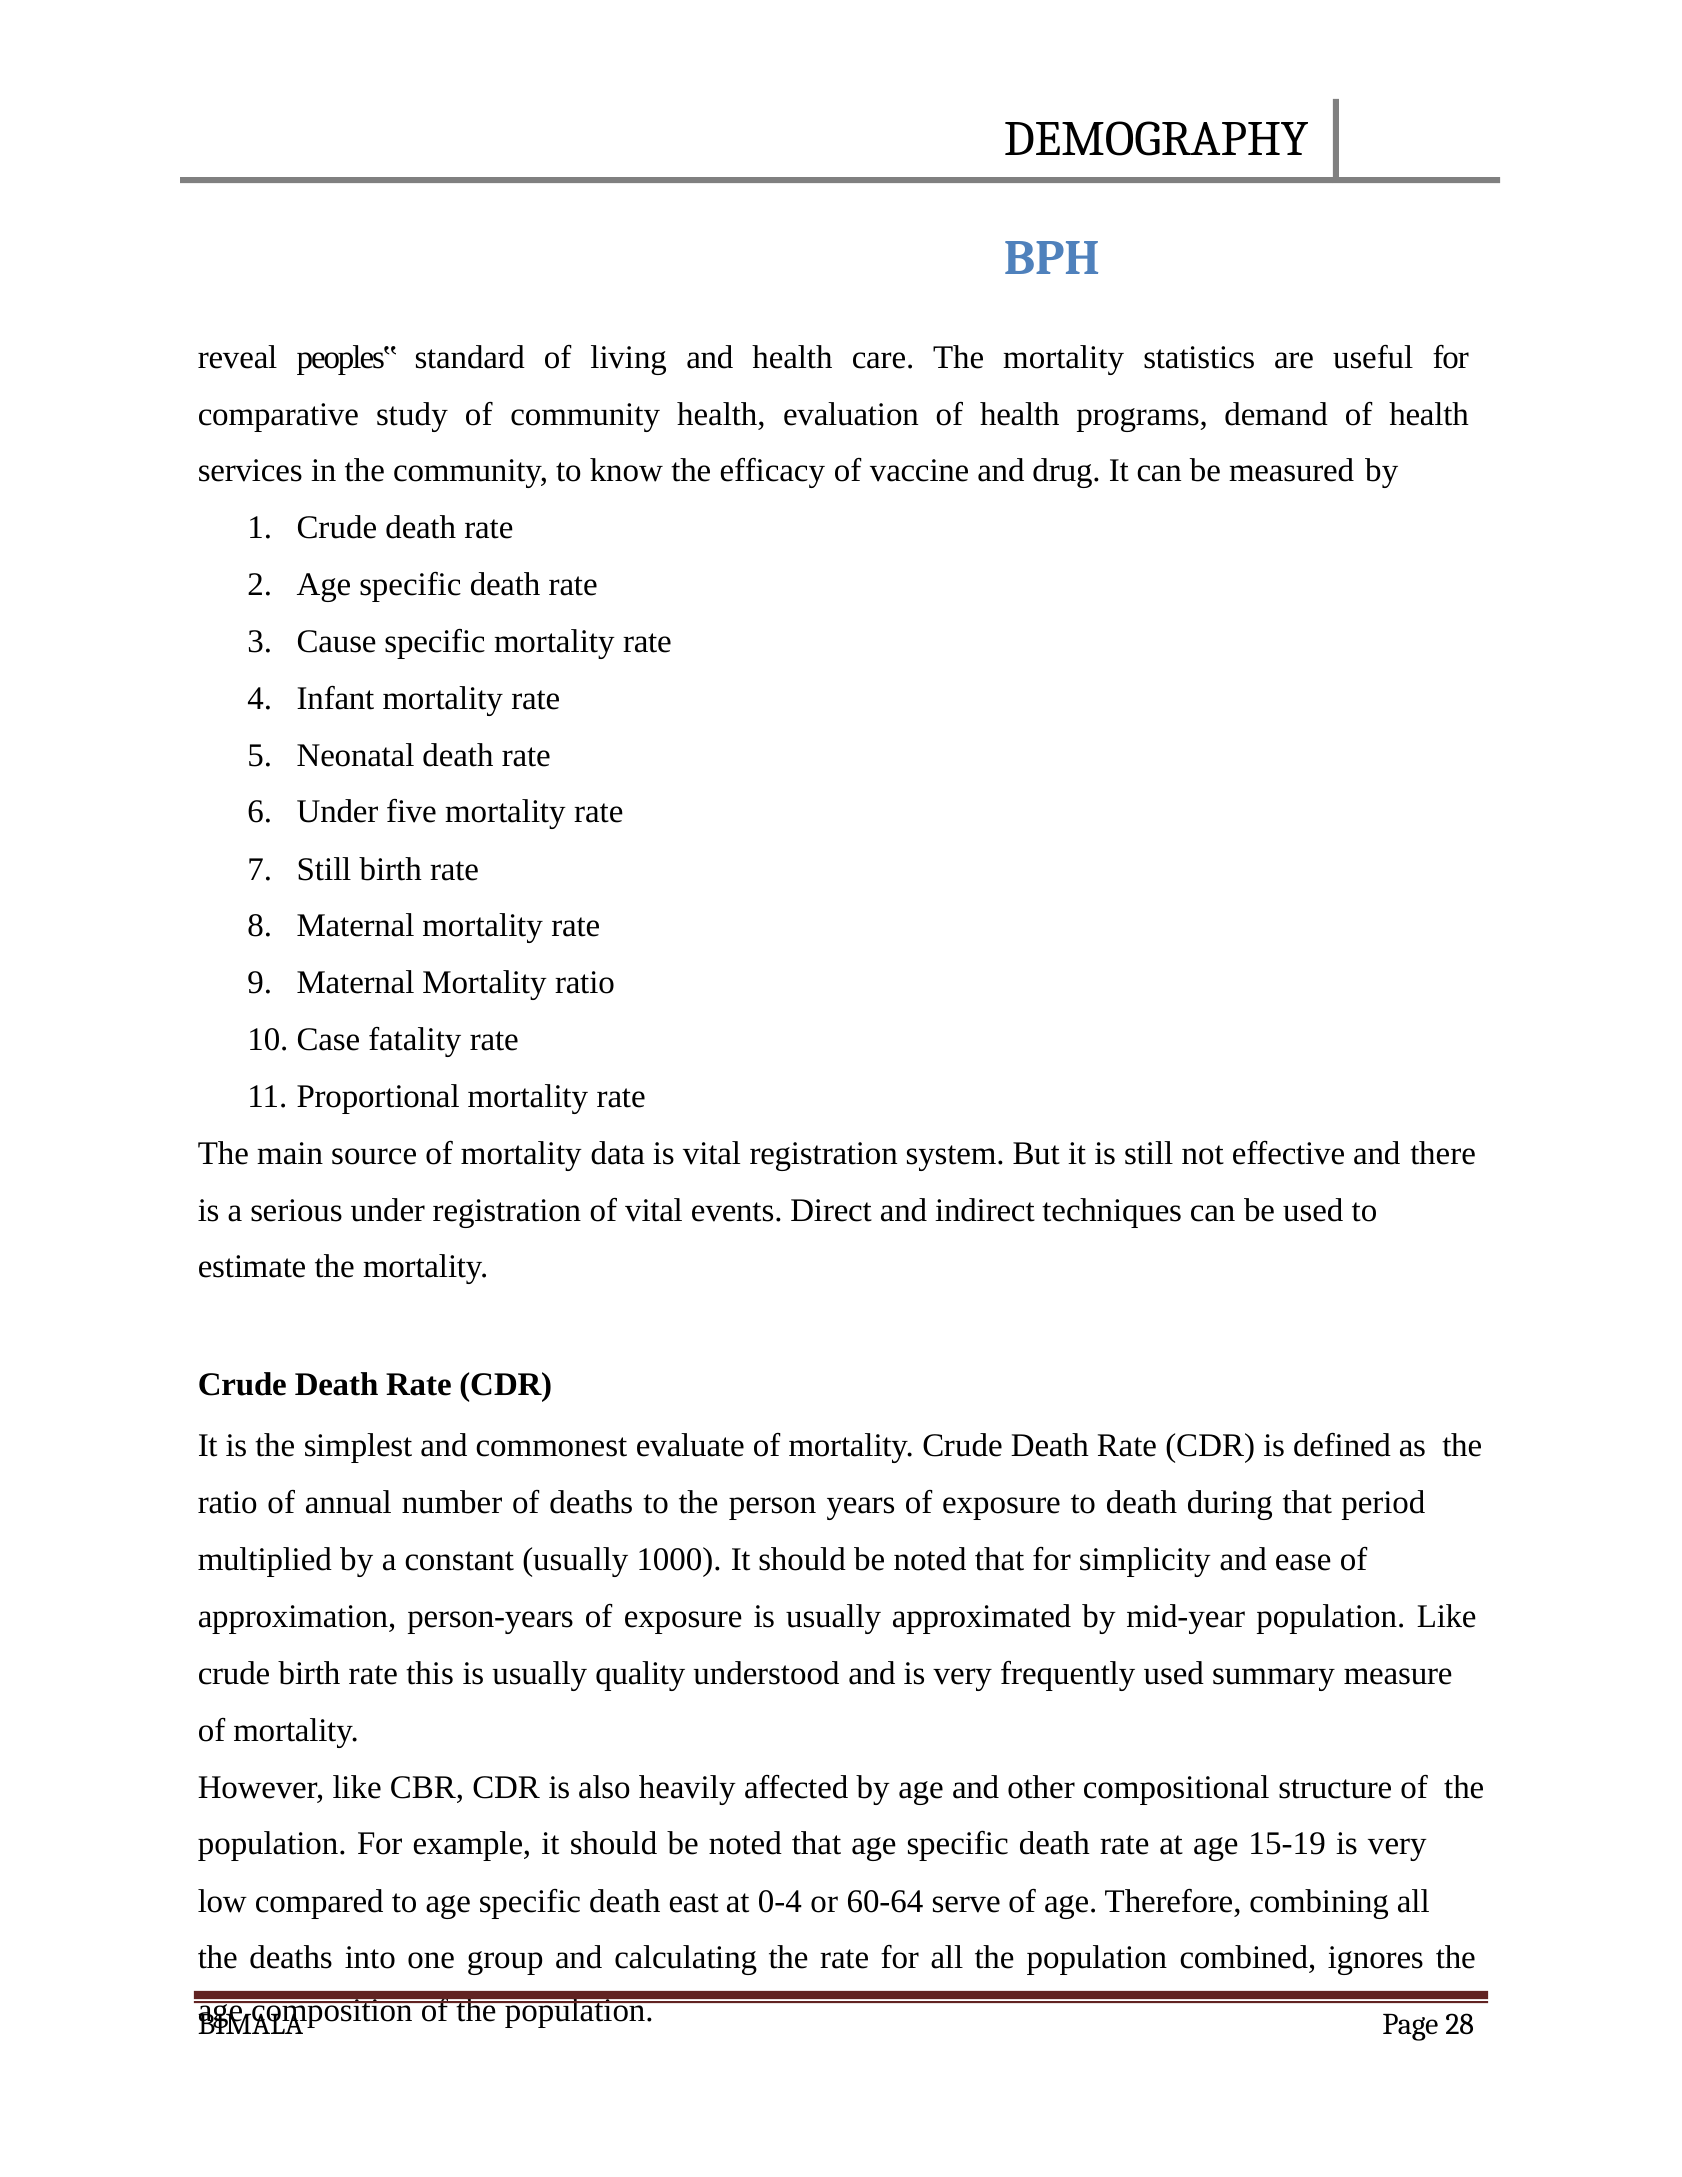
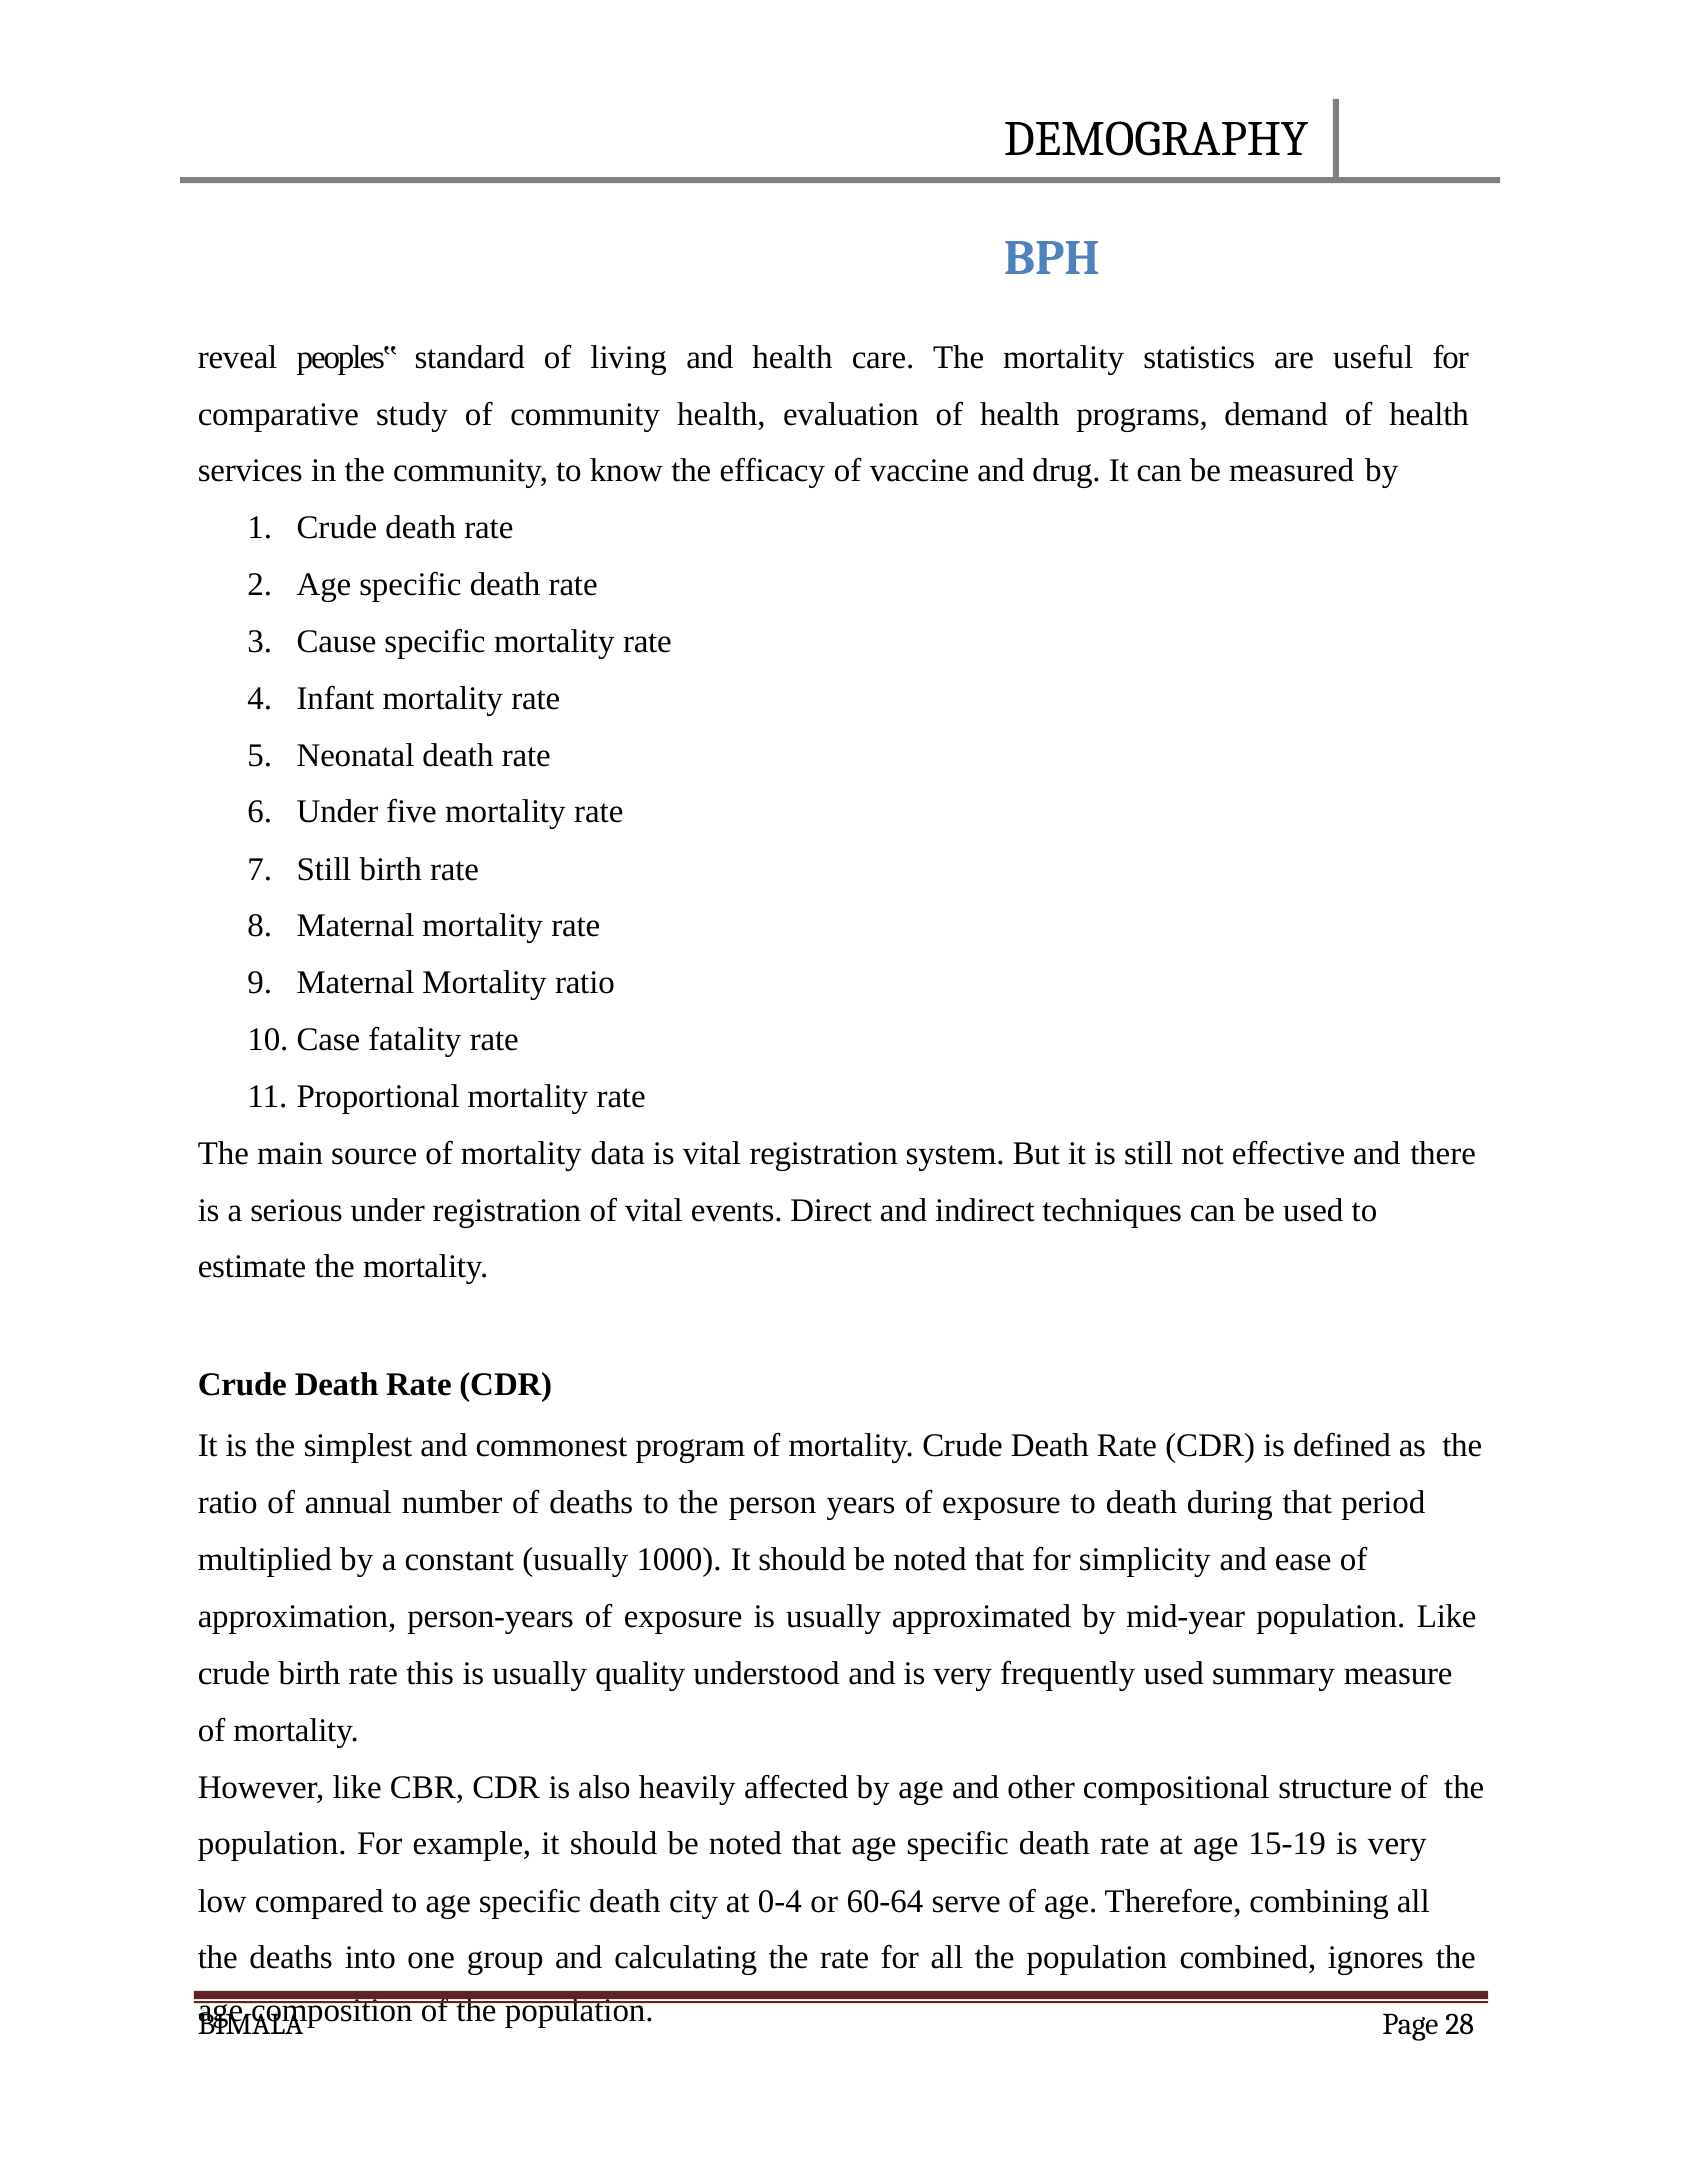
evaluate: evaluate -> program (690, 1446)
east: east -> city (694, 1901)
